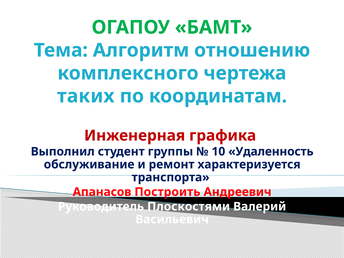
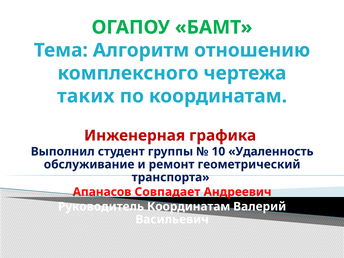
характеризуется: характеризуется -> геометрический (249, 164)
Построить: Построить -> Совпадает (167, 192)
Руководитель Плоскостями: Плоскостями -> Координатам (189, 207)
